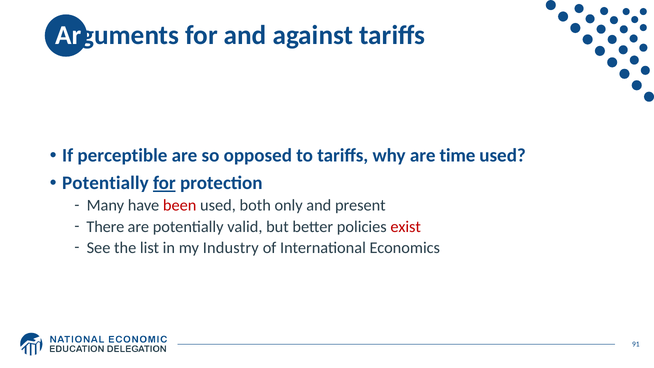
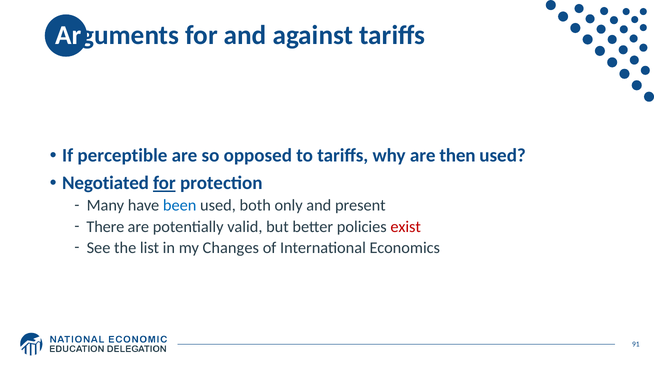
time: time -> then (457, 156)
Potentially: Potentially -> Negotiated (106, 183)
been colour: red -> blue (180, 206)
Industry: Industry -> Changes (231, 248)
